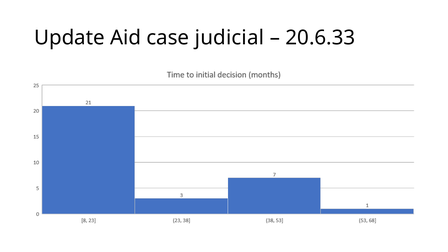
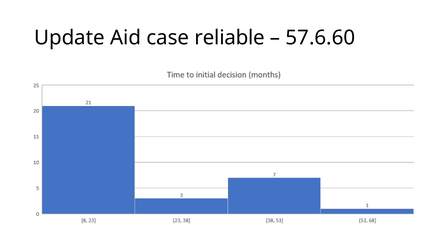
judicial: judicial -> reliable (230, 38)
20.6.33: 20.6.33 -> 57.6.60 (320, 38)
